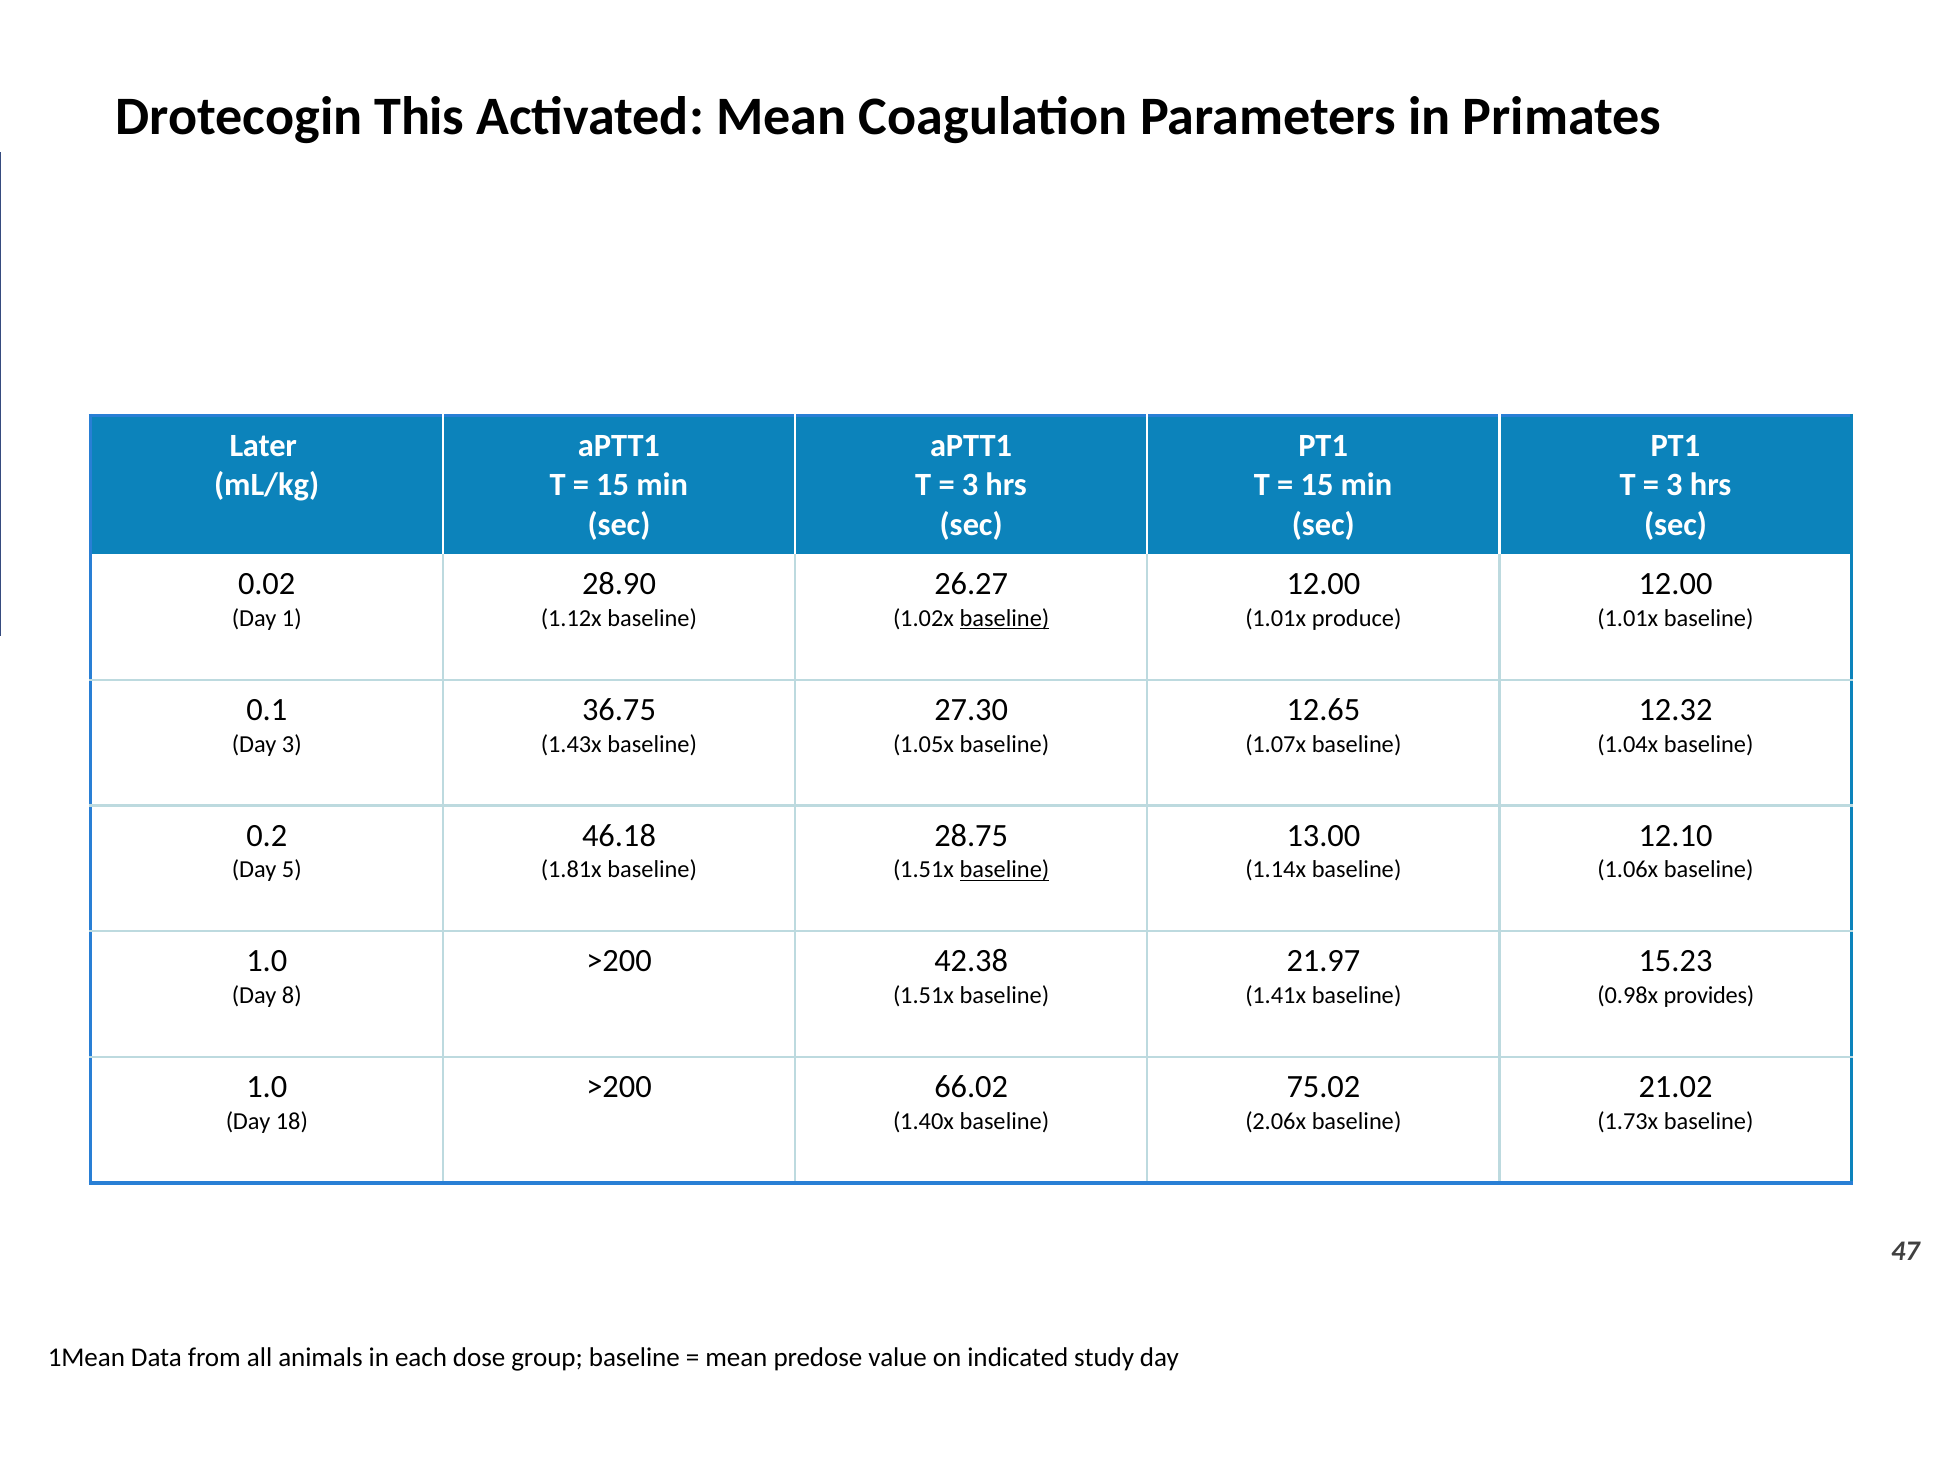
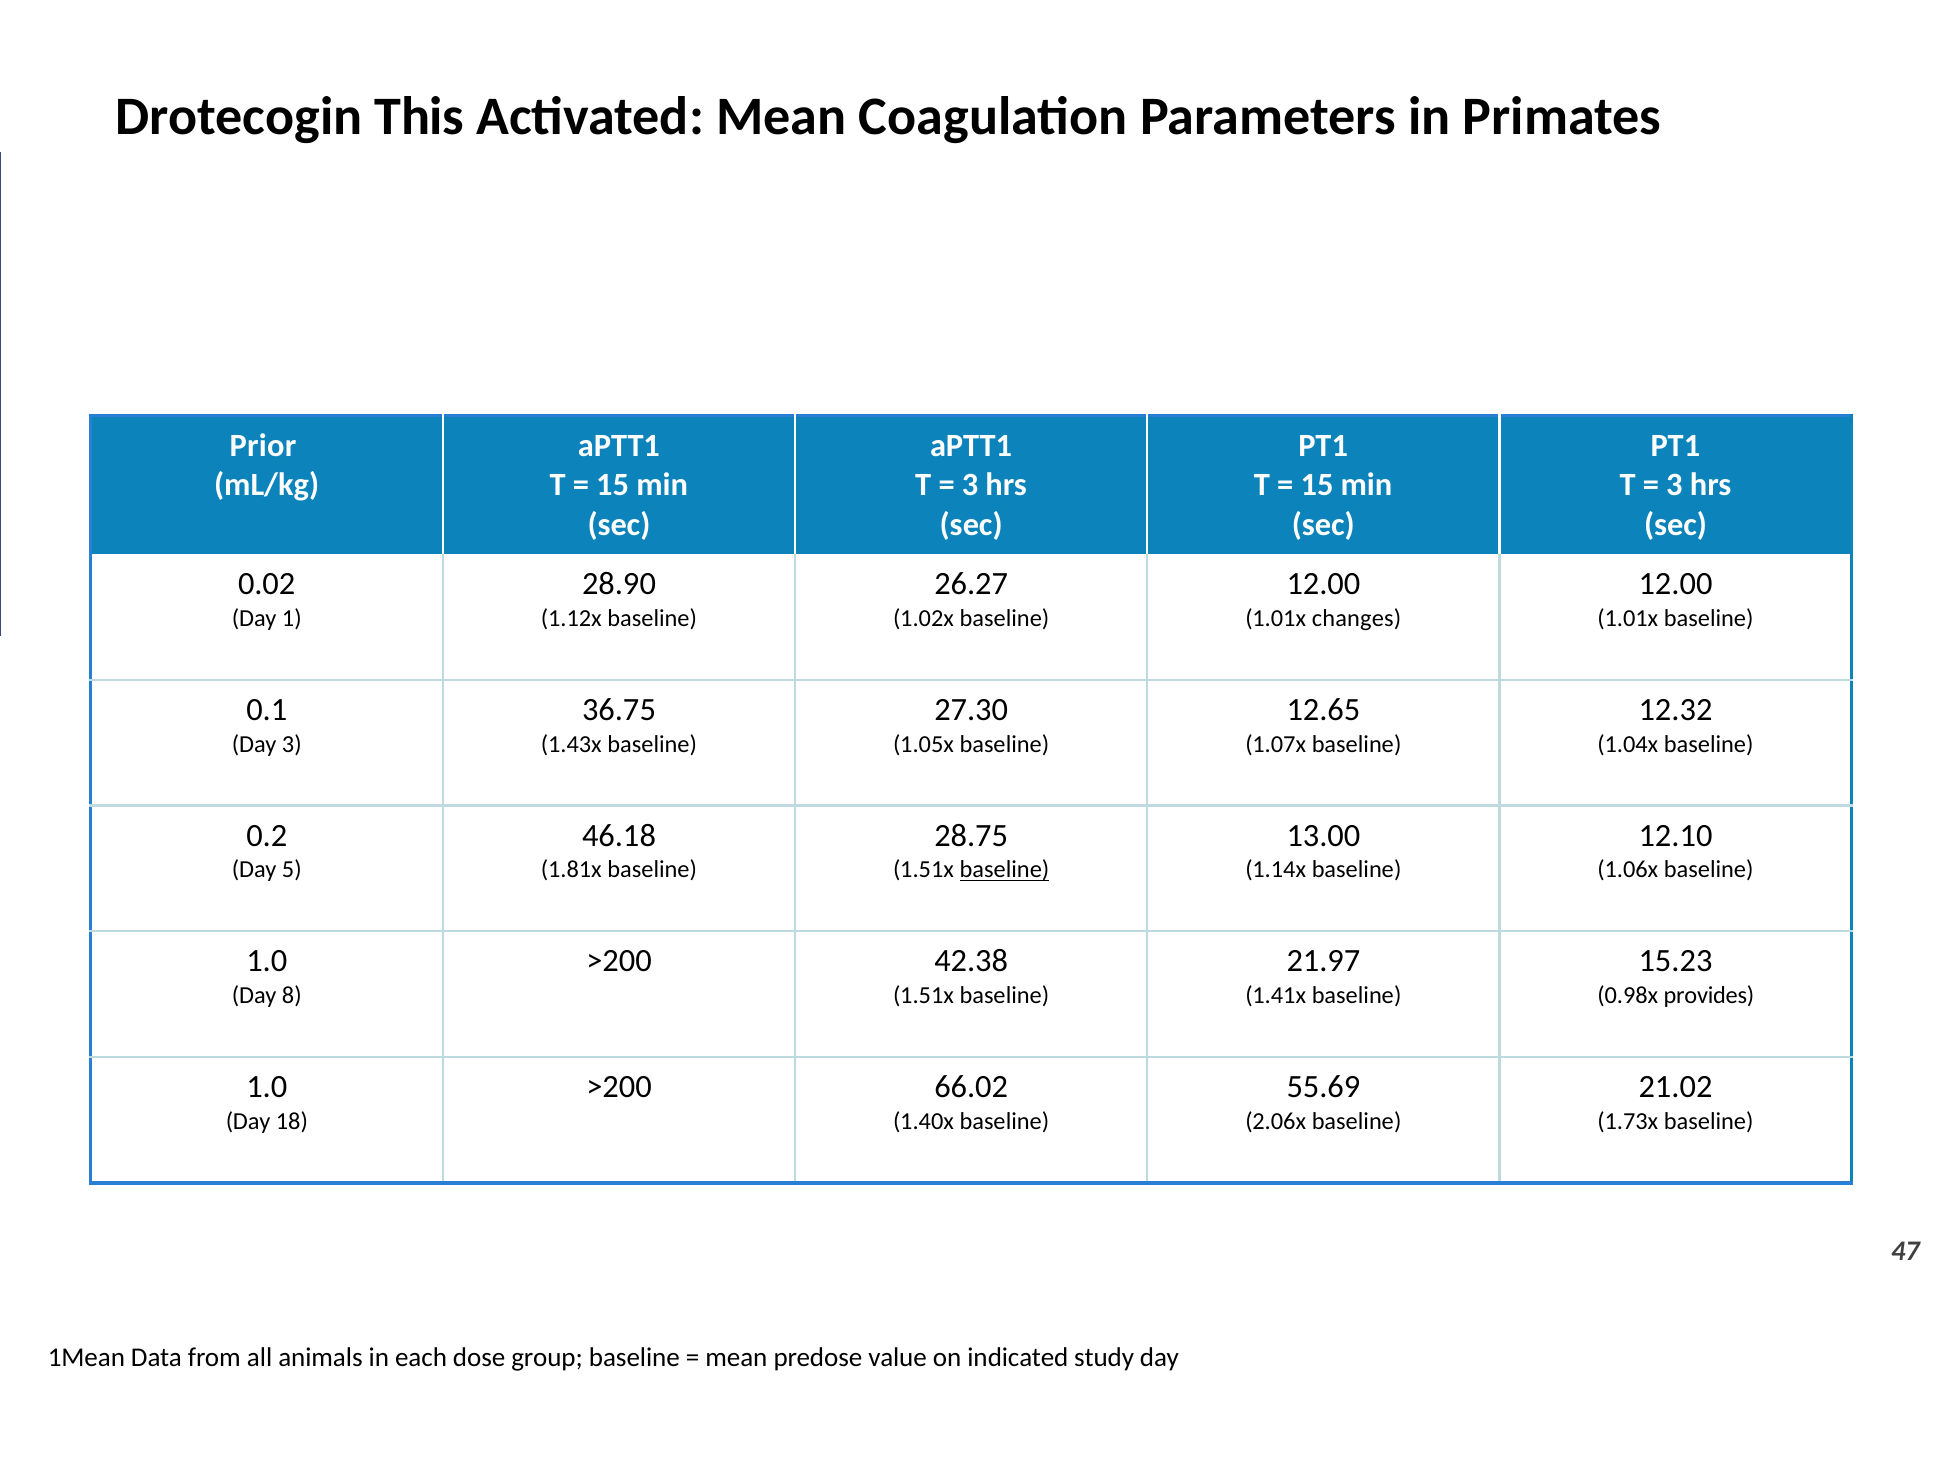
Later: Later -> Prior (263, 445)
baseline underline: present -> none (1004, 618)
1.01x produce: produce -> changes (1357, 618)
75.02: 75.02 -> 55.69 (1323, 1087)
